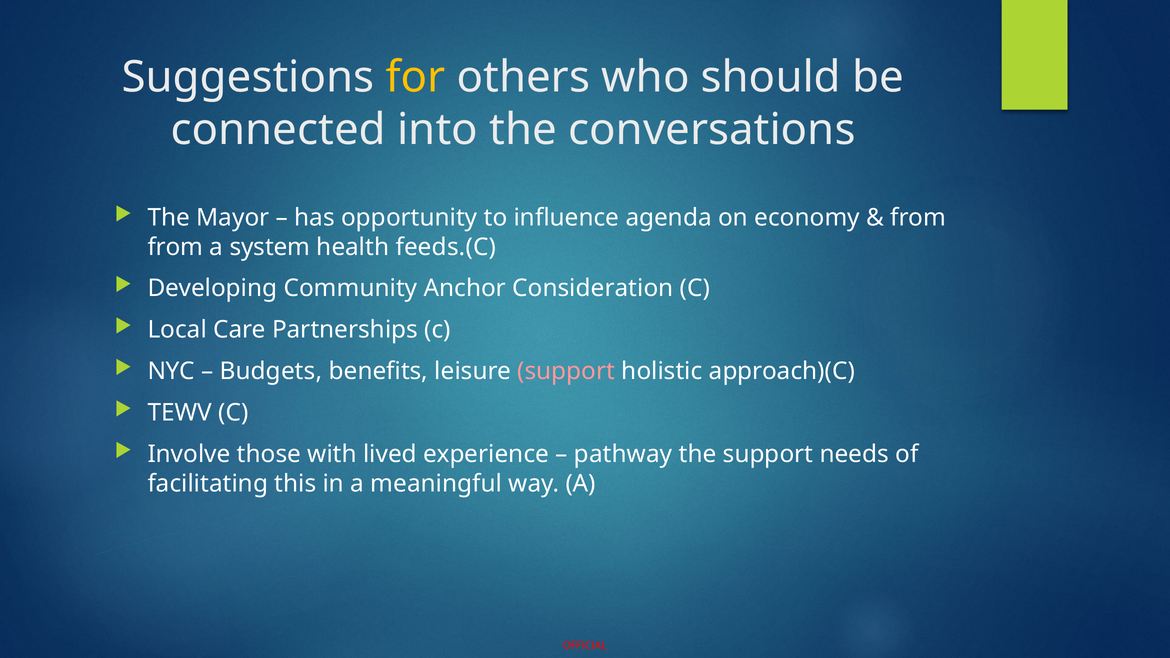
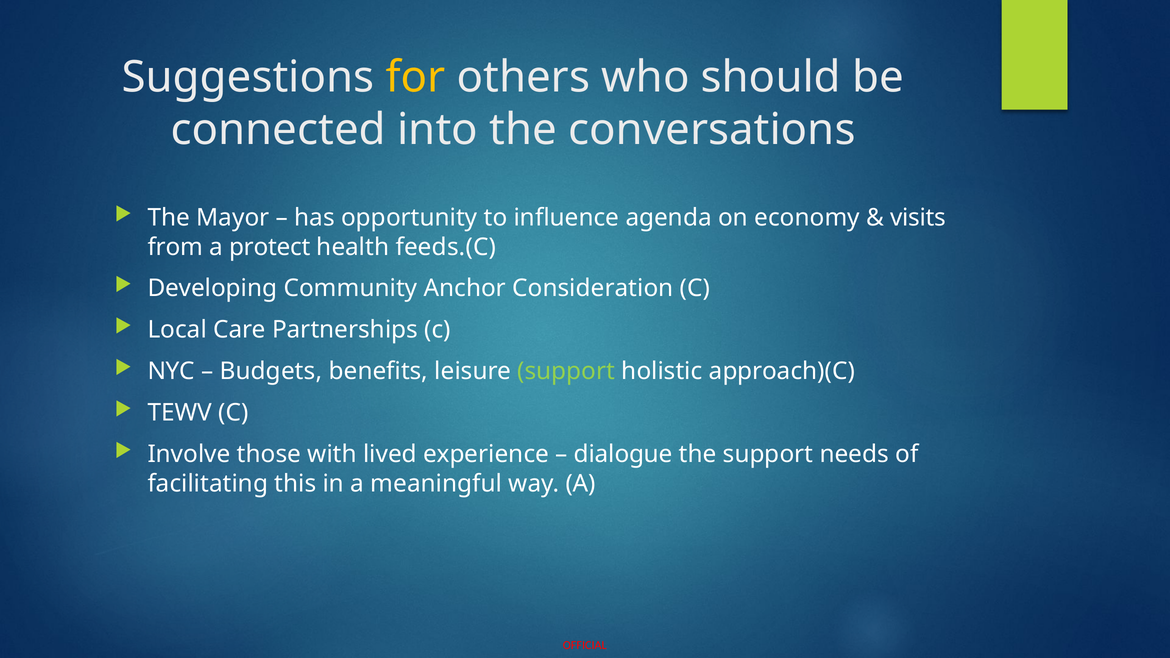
from: from -> visits (918, 218)
system: system -> protect (270, 247)
support colour: pink -> light green (566, 371)
pathway: pathway -> dialogue (623, 454)
